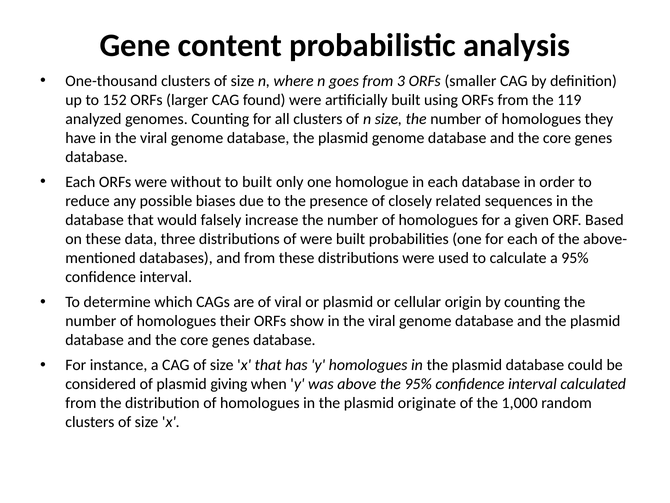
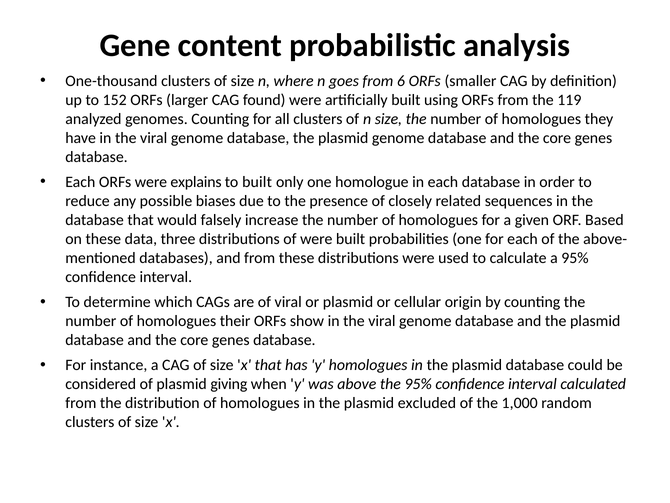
3: 3 -> 6 (401, 81)
without: without -> explains (196, 182)
originate: originate -> excluded (427, 403)
